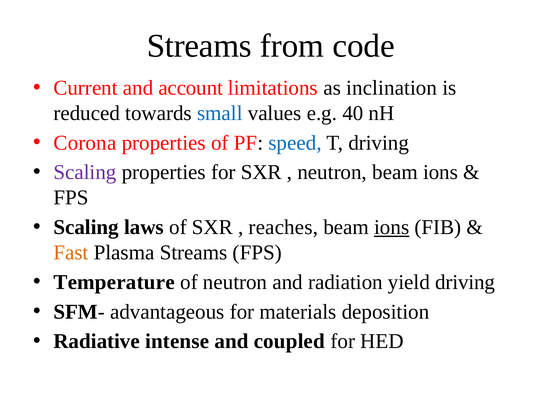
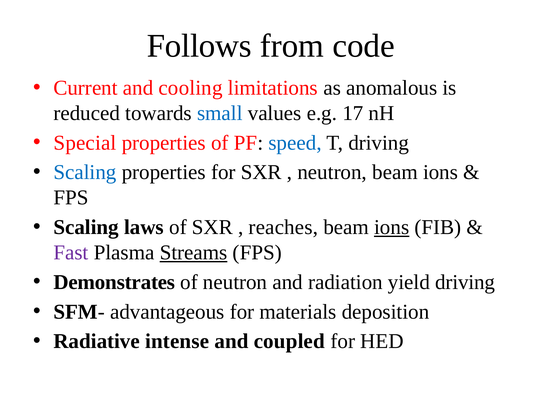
Streams: Streams -> Follows (199, 46)
account: account -> cooling (191, 88)
inclination: inclination -> anomalous (392, 88)
40: 40 -> 17 (353, 113)
Corona: Corona -> Special (85, 143)
Scaling colour: purple -> blue (85, 172)
Fast colour: orange -> purple (71, 252)
Streams underline: none -> present (194, 252)
Temperature: Temperature -> Demonstrates (114, 282)
